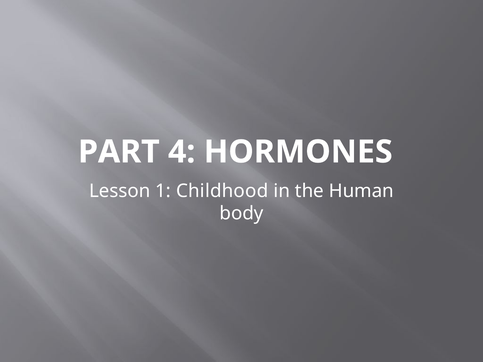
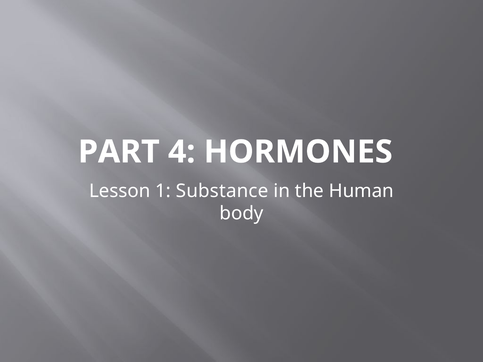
Childhood: Childhood -> Substance (222, 191)
